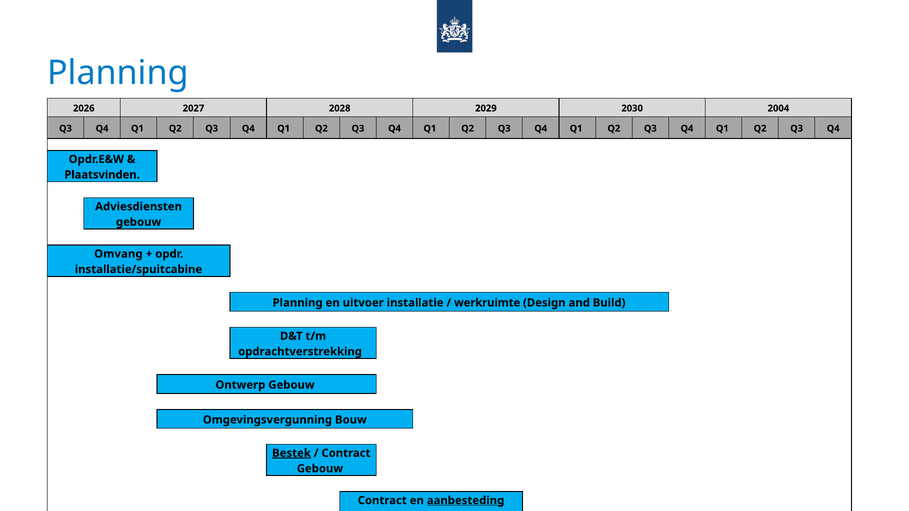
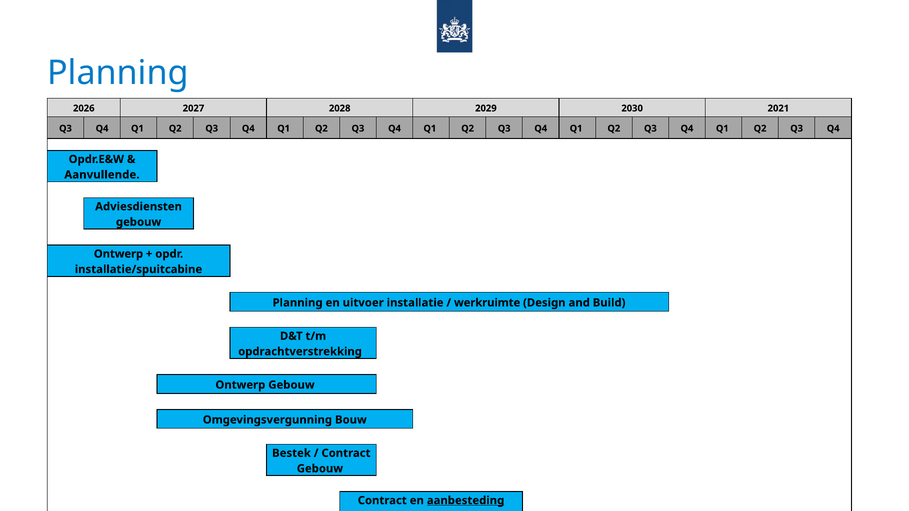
2004: 2004 -> 2021 (778, 108)
Plaatsvinden: Plaatsvinden -> Aanvullende (102, 175)
Omvang: Omvang -> Ontwerp (118, 254)
Bestek underline: present -> none (291, 453)
